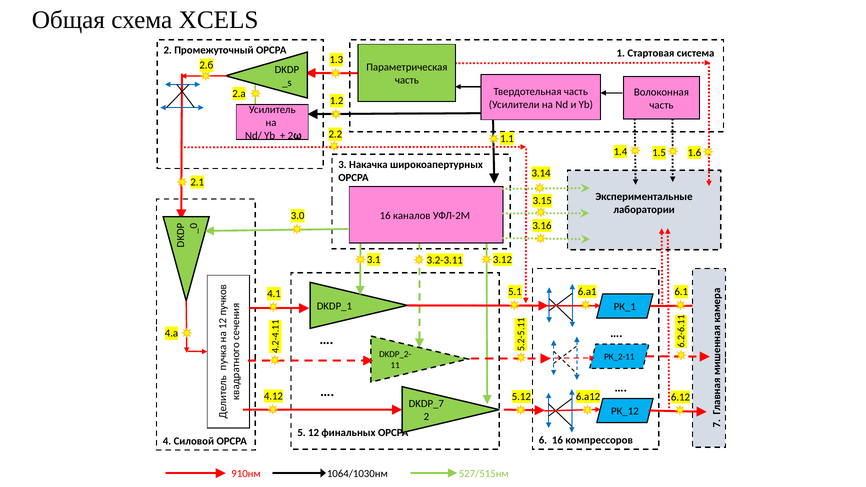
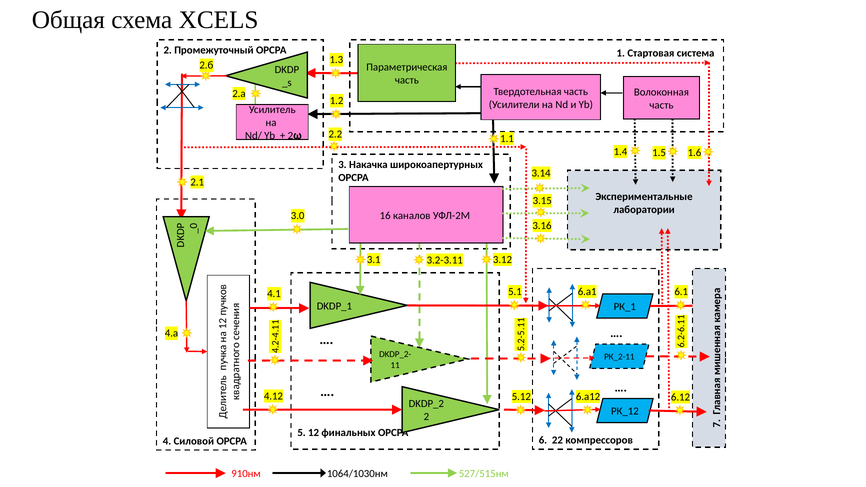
DKDP_7: DKDP_7 -> DKDP_2 (426, 404)
6 16: 16 -> 22 (557, 440)
